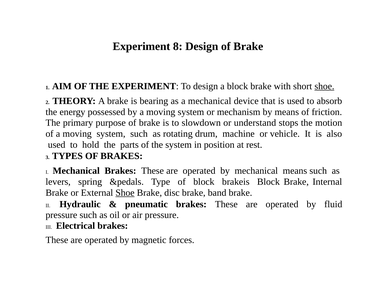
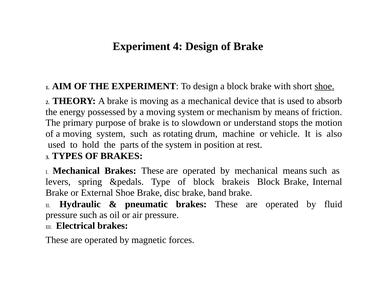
8: 8 -> 4 (178, 46)
is bearing: bearing -> moving (154, 101)
Shoe underline: present -> none (125, 193)
